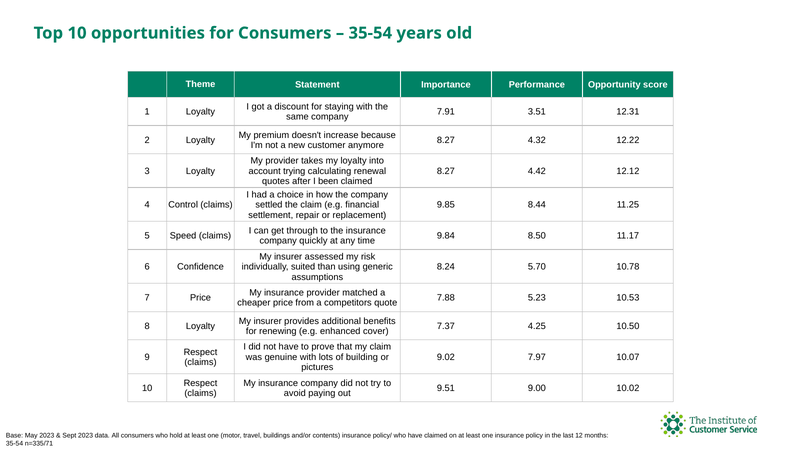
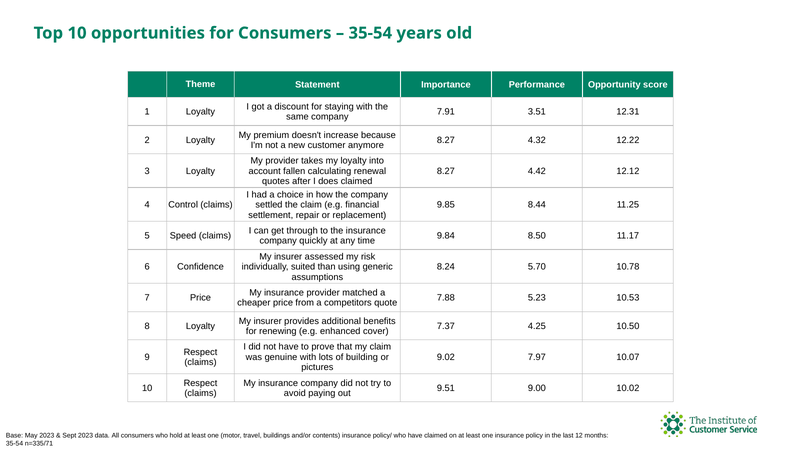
trying: trying -> fallen (294, 171)
been: been -> does (328, 182)
